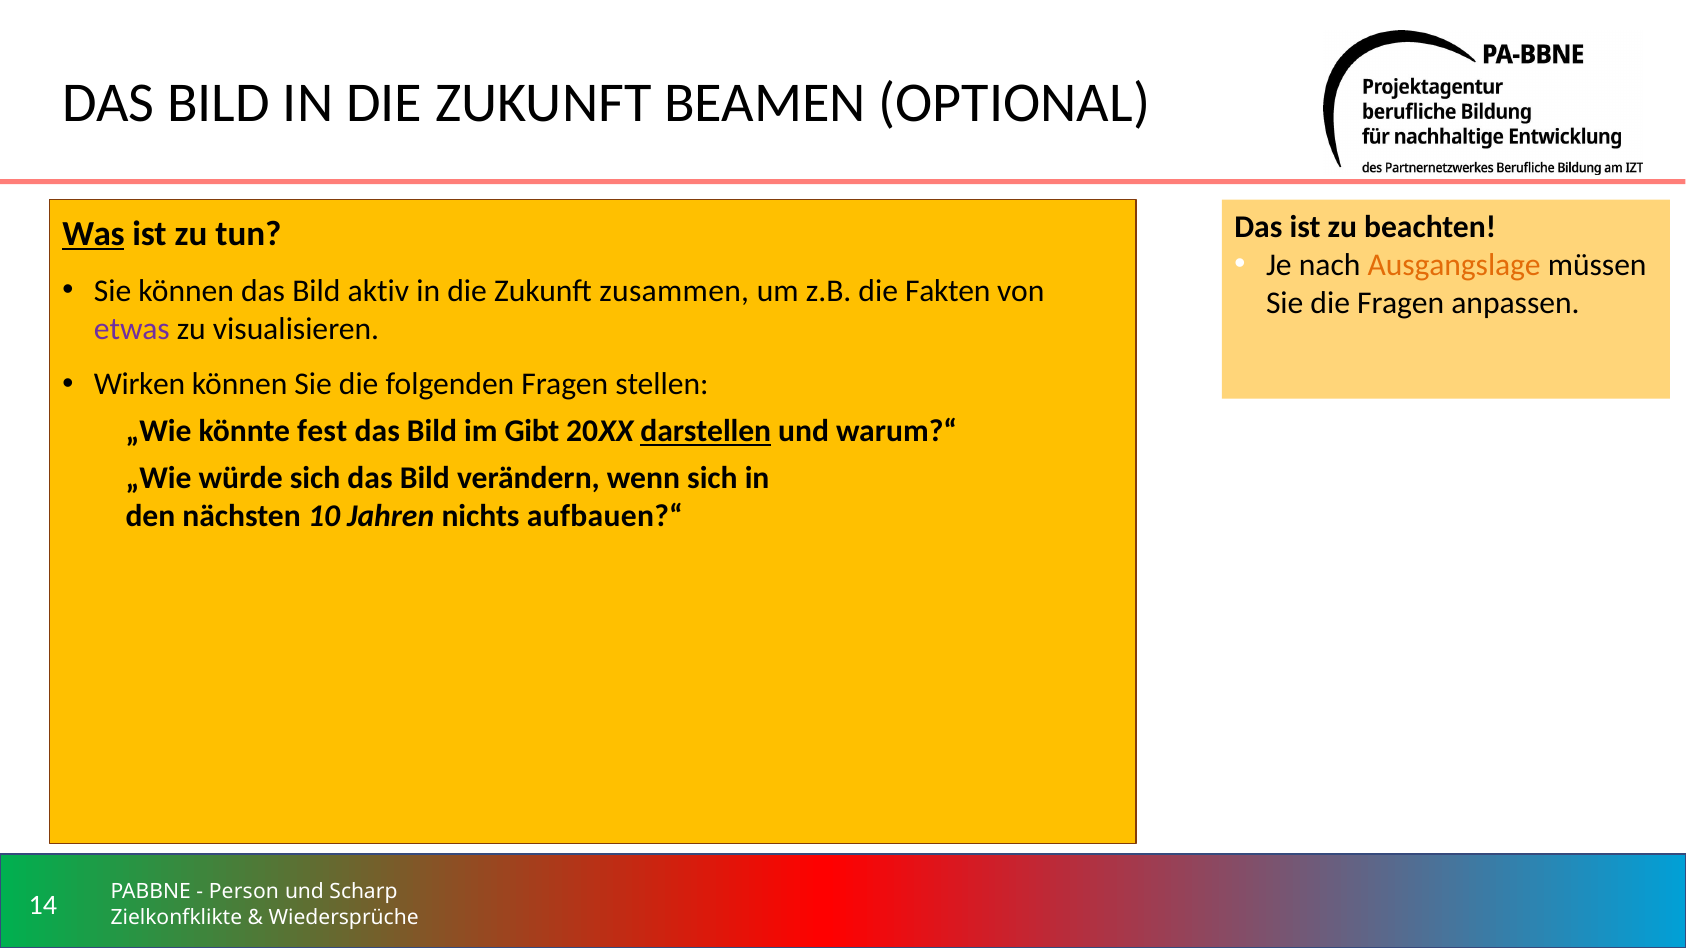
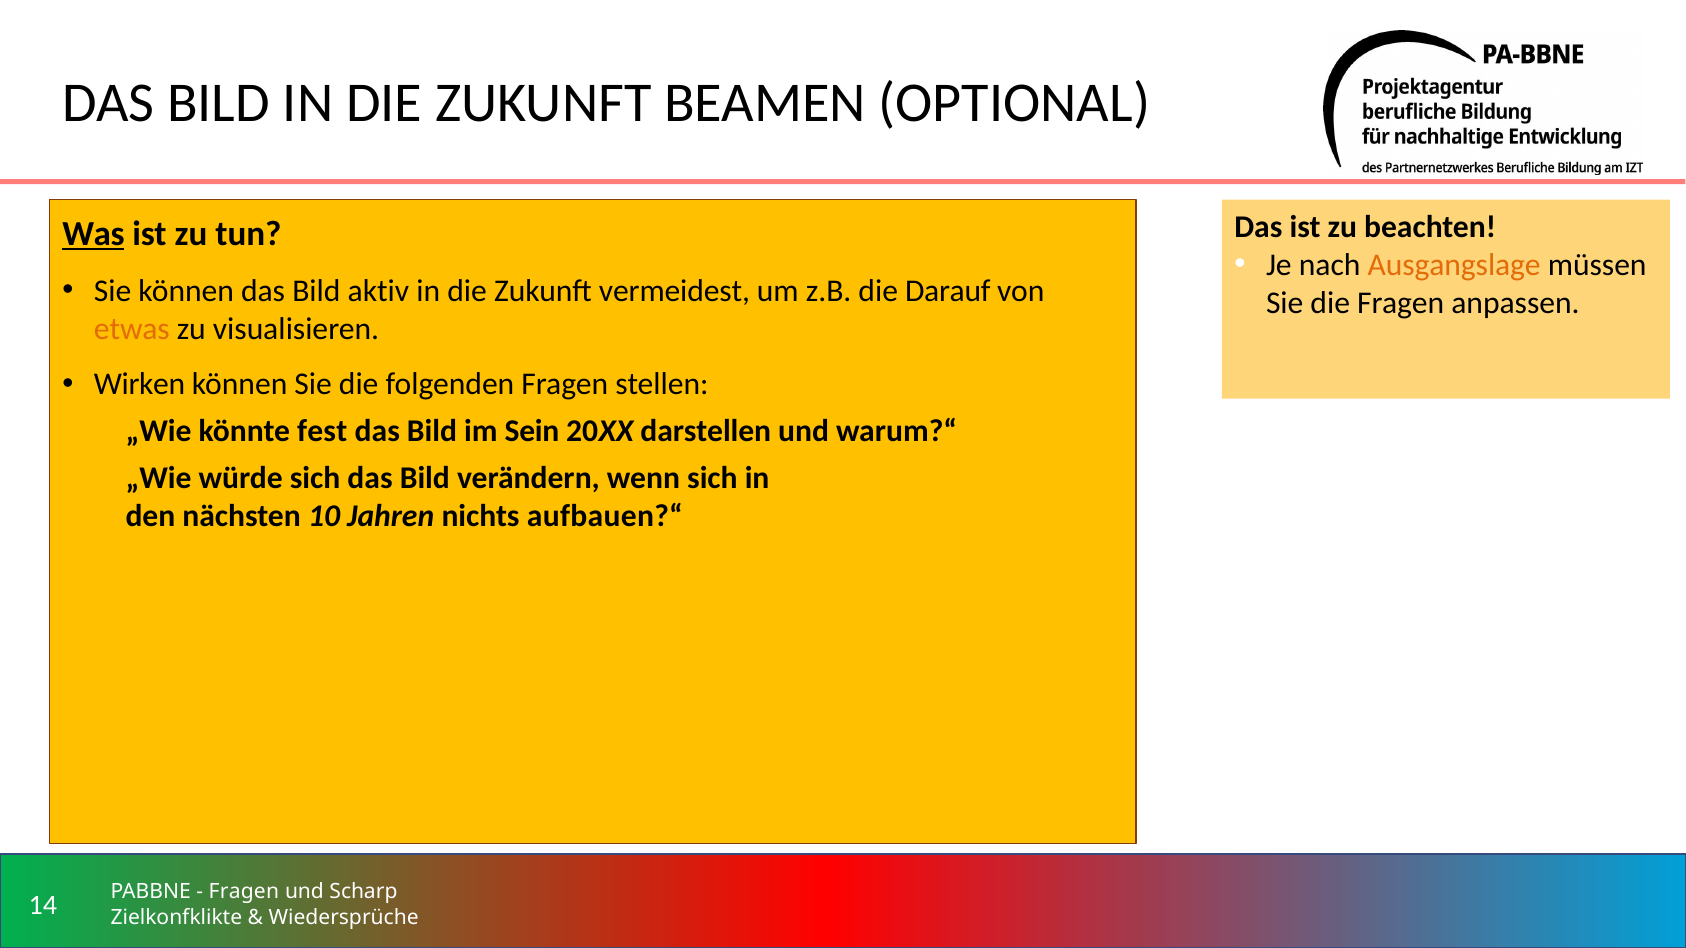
zusammen: zusammen -> vermeidest (674, 291)
Fakten: Fakten -> Darauf (948, 291)
etwas colour: purple -> orange (132, 329)
Gibt: Gibt -> Sein (532, 431)
darstellen underline: present -> none (706, 431)
Person: Person -> Fragen (244, 892)
